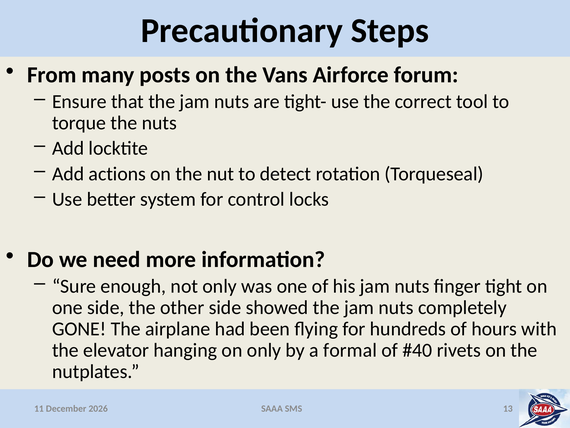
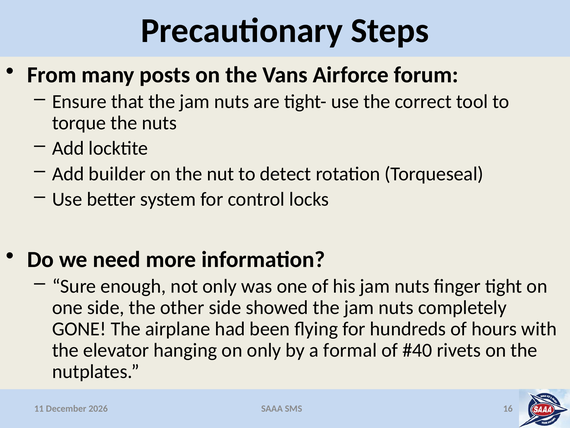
actions: actions -> builder (117, 174)
13: 13 -> 16 (508, 408)
